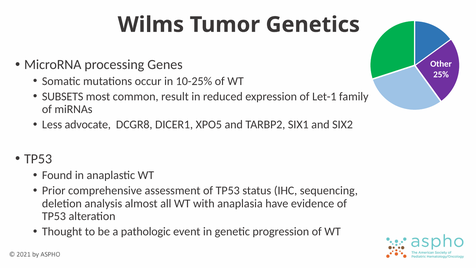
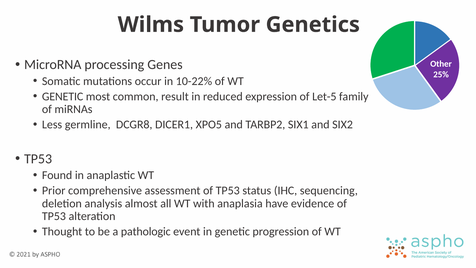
10-25%: 10-25% -> 10-22% (194, 81)
SUBSETS: SUBSETS -> GENETIC (63, 96)
Let-1: Let-1 -> Let-5 (324, 96)
advocate: advocate -> germline (88, 125)
